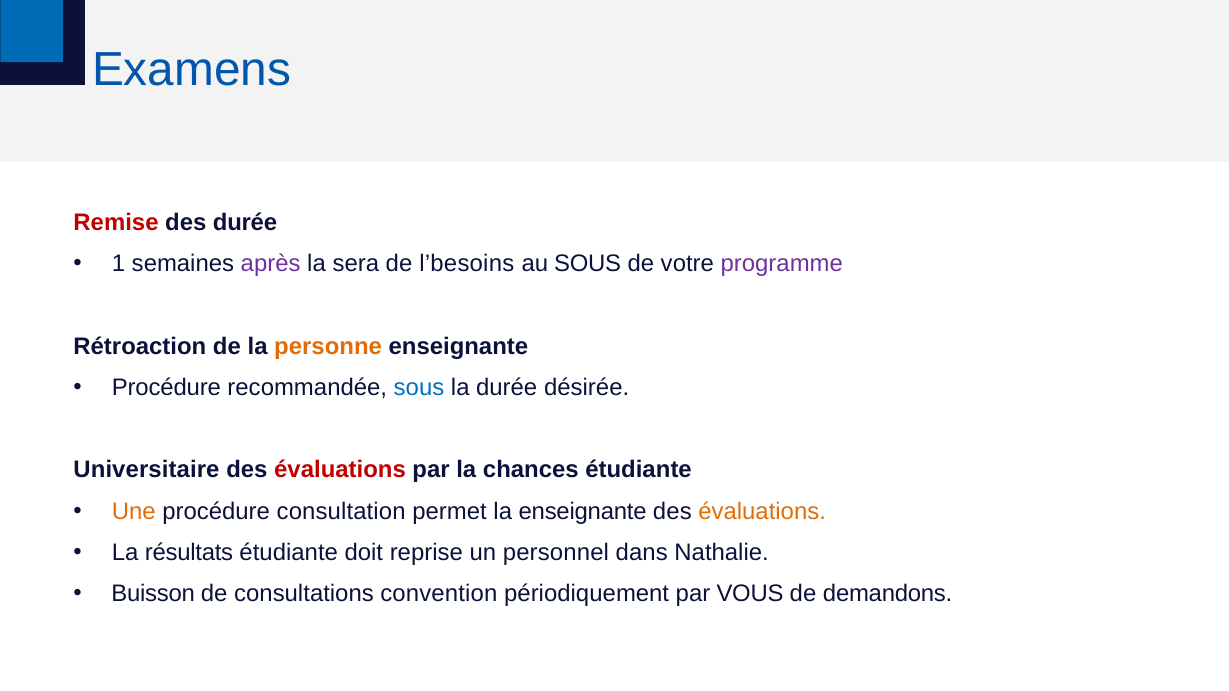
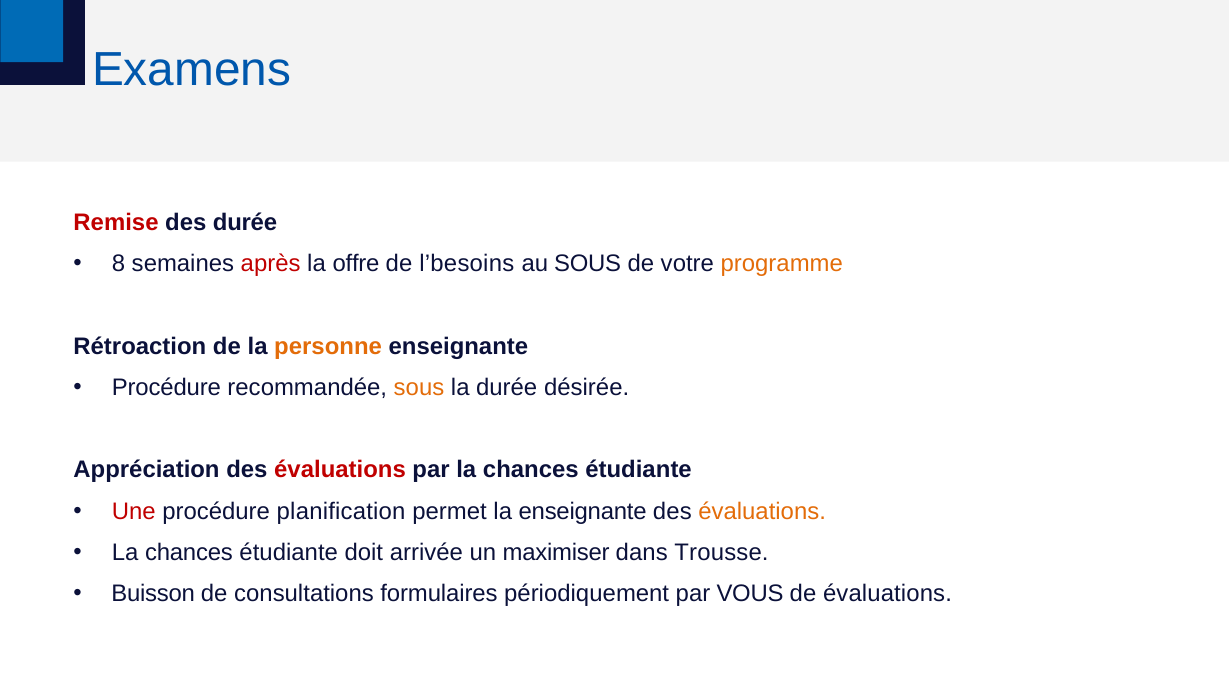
1: 1 -> 8 (119, 264)
après colour: purple -> red (271, 264)
sera: sera -> offre (356, 264)
programme colour: purple -> orange (782, 264)
sous colour: blue -> orange (419, 388)
Universitaire: Universitaire -> Appréciation (147, 470)
Une colour: orange -> red (134, 511)
consultation: consultation -> planification (341, 511)
résultats: résultats -> chances (189, 553)
reprise: reprise -> arrivée (426, 553)
personnel: personnel -> maximiser (556, 553)
Nathalie: Nathalie -> Trousse (722, 553)
convention: convention -> formulaires (439, 594)
de demandons: demandons -> évaluations (887, 594)
